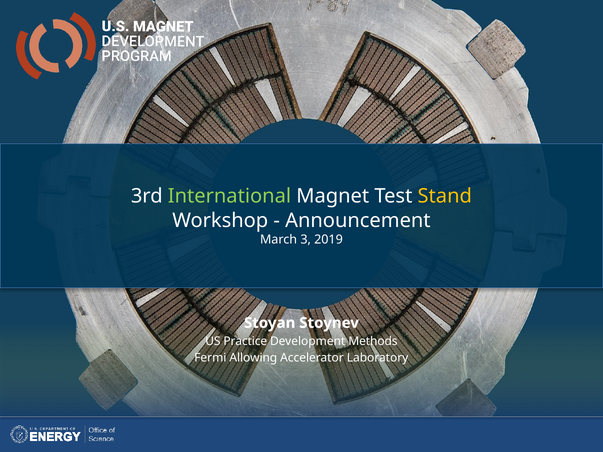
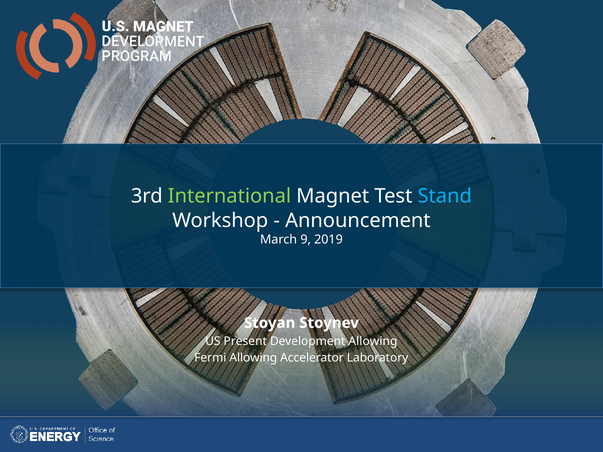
Stand colour: yellow -> light blue (445, 196)
3: 3 -> 9 (306, 240)
Practice: Practice -> Present (245, 341)
Development Methods: Methods -> Allowing (373, 341)
